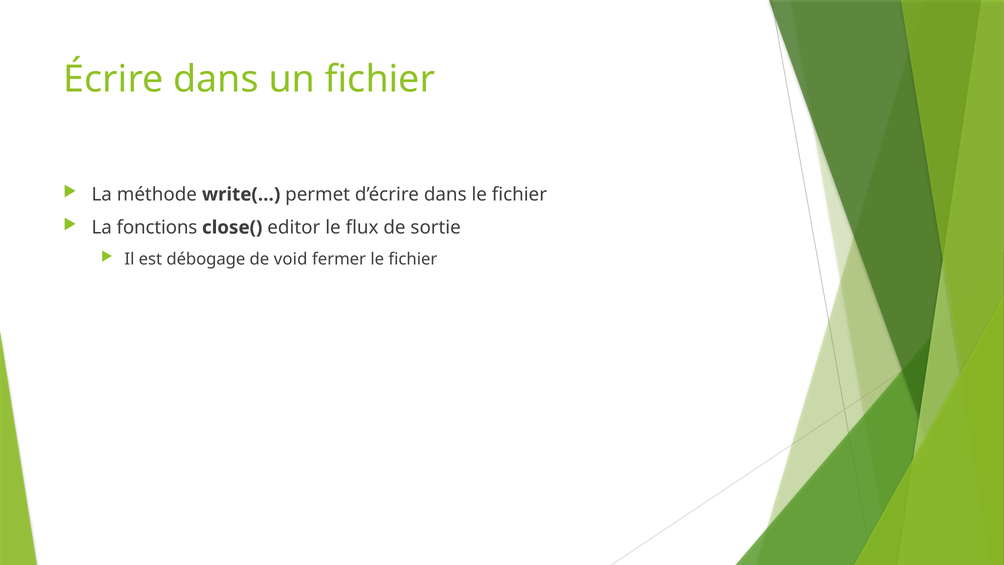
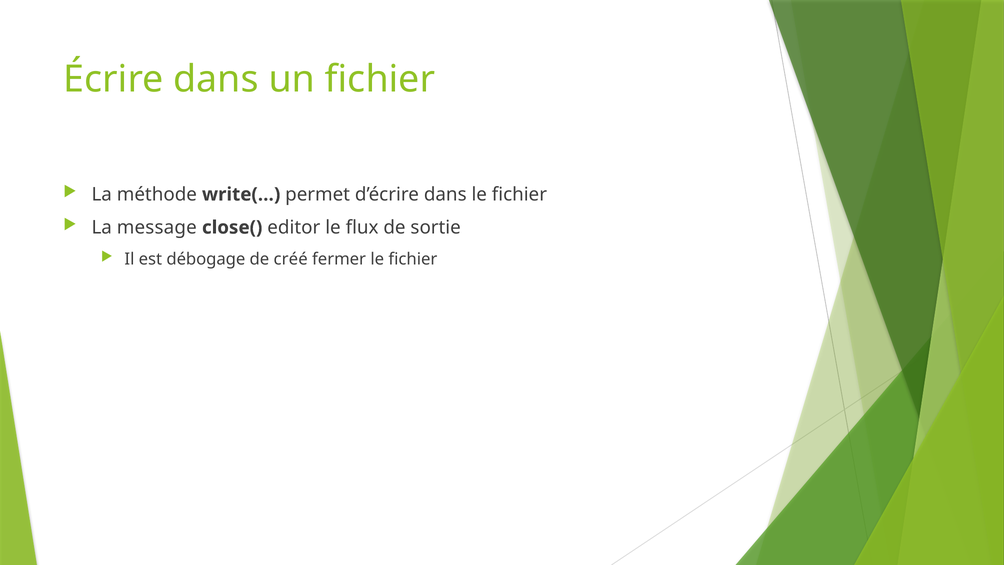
fonctions: fonctions -> message (157, 227)
void: void -> créé (291, 259)
